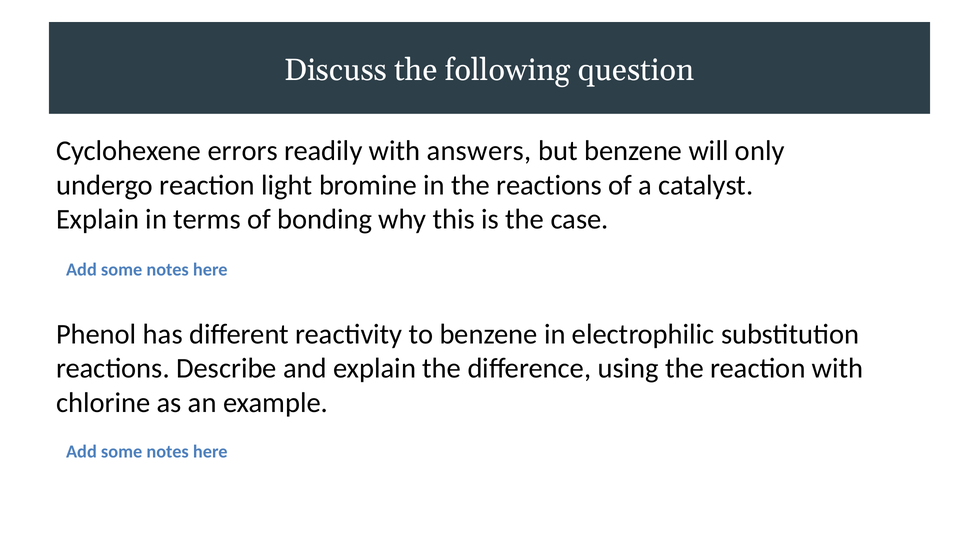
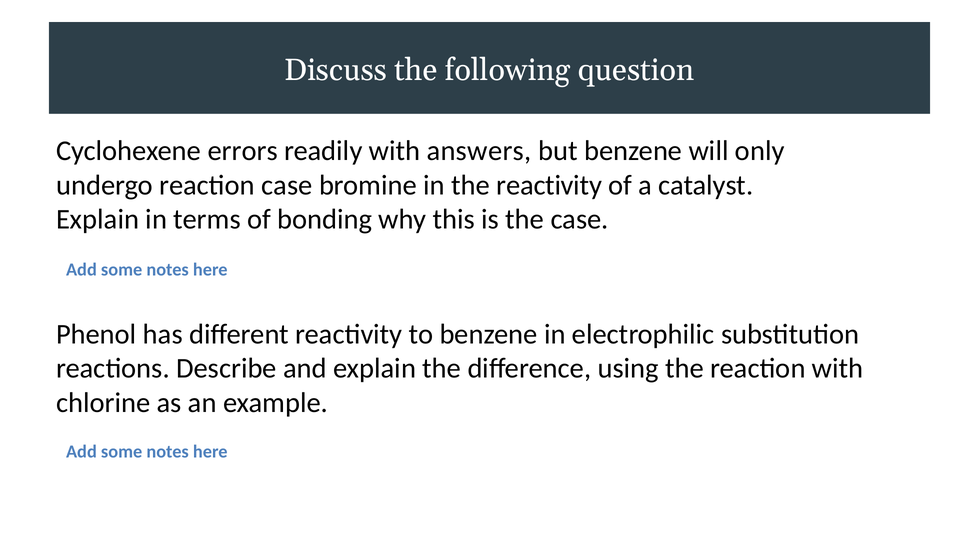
reaction light: light -> case (287, 185)
the reactions: reactions -> reactivity (549, 185)
